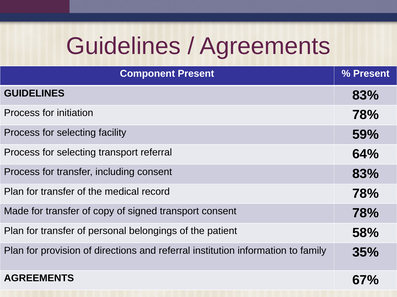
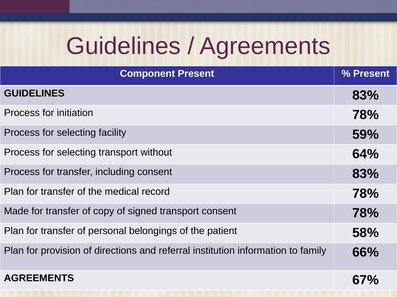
transport referral: referral -> without (156, 153)
35%: 35% -> 66% (366, 253)
